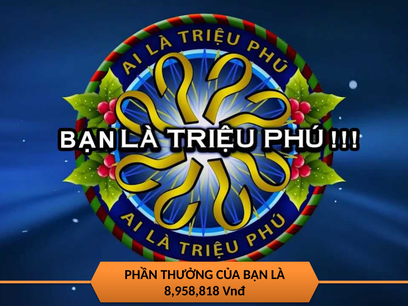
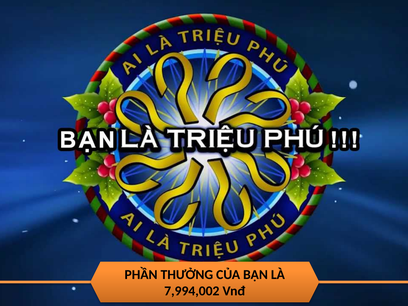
8,958,818: 8,958,818 -> 7,994,002 (192, 291)
